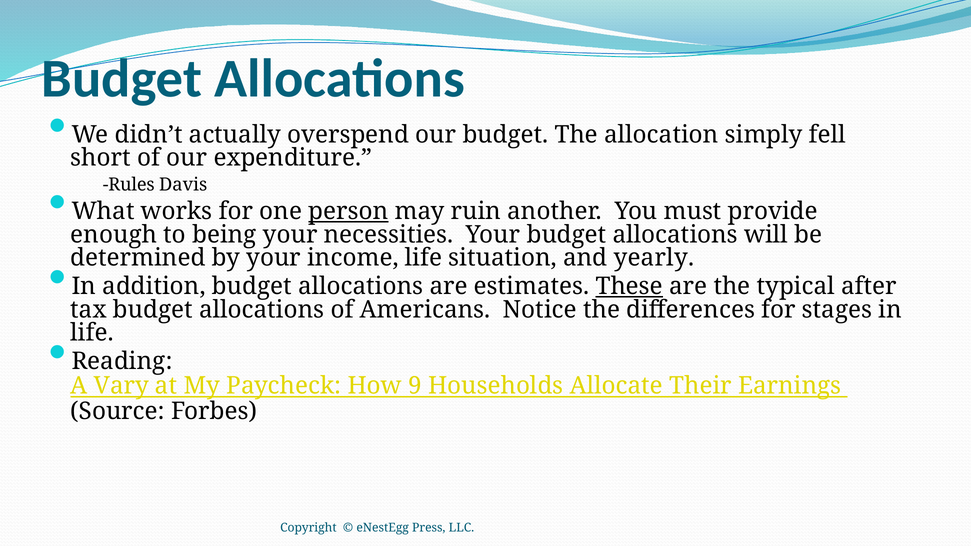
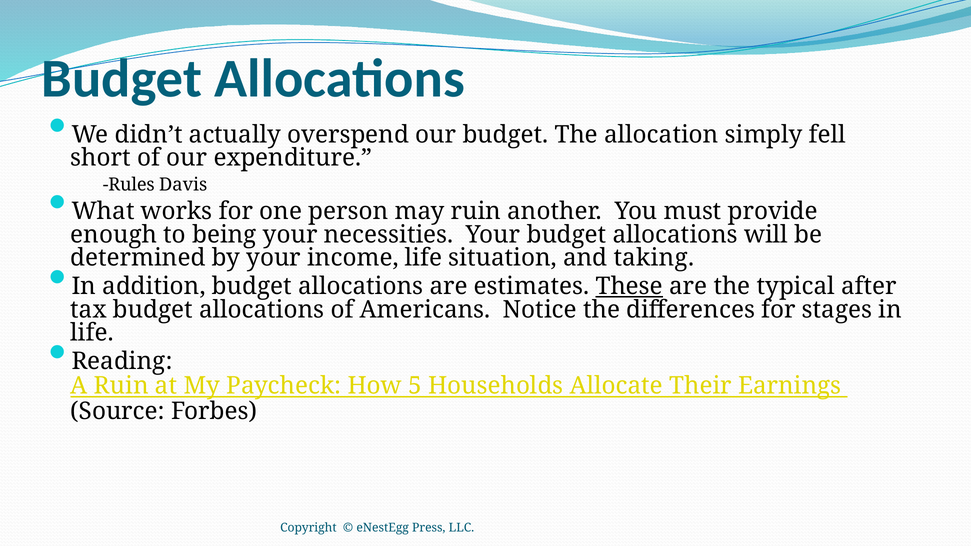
person underline: present -> none (348, 211)
yearly: yearly -> taking (654, 258)
A Vary: Vary -> Ruin (121, 386)
9: 9 -> 5 (415, 386)
